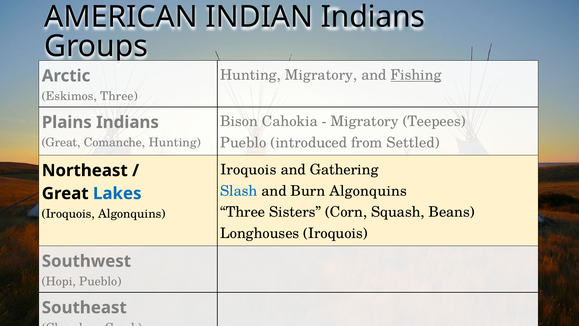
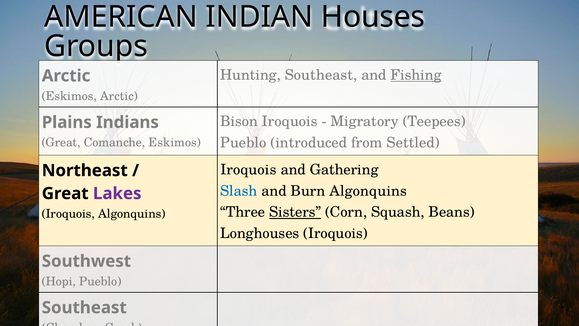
INDIAN Indians: Indians -> Houses (373, 17)
Hunting Migratory: Migratory -> Southeast (321, 75)
Eskimos Three: Three -> Arctic (119, 96)
Bison Cahokia: Cahokia -> Iroquois (290, 121)
Comanche Hunting: Hunting -> Eskimos (175, 142)
Lakes colour: blue -> purple (117, 193)
Sisters underline: none -> present (295, 212)
